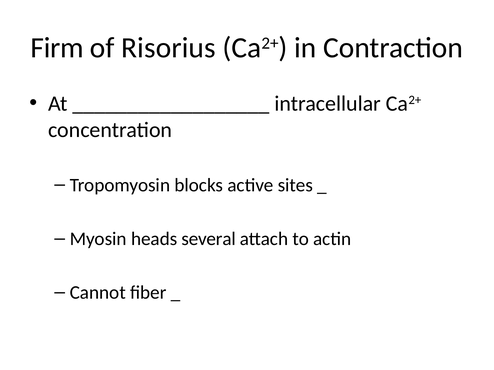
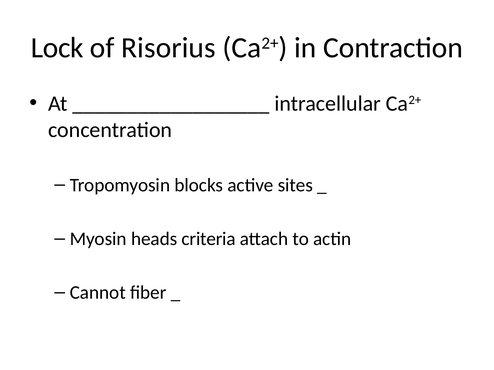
Firm: Firm -> Lock (57, 48)
several: several -> criteria (209, 239)
